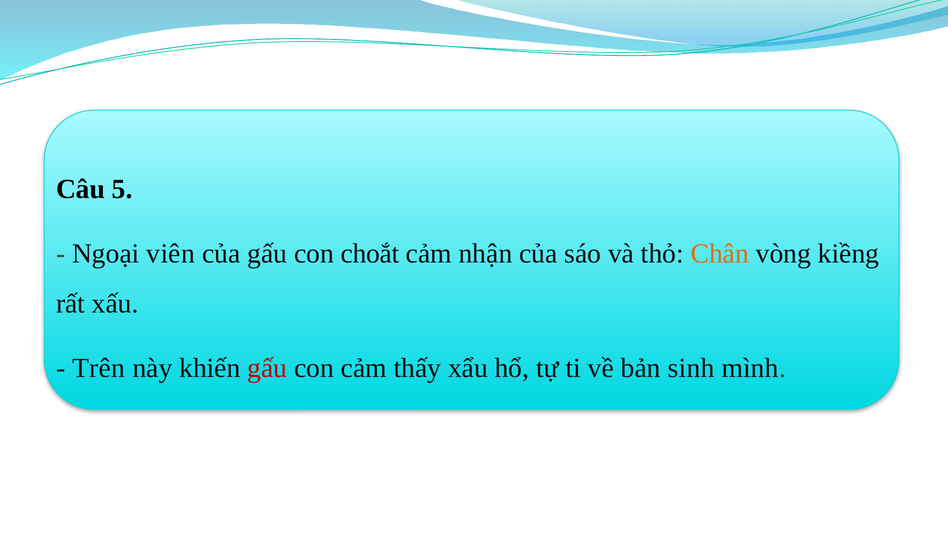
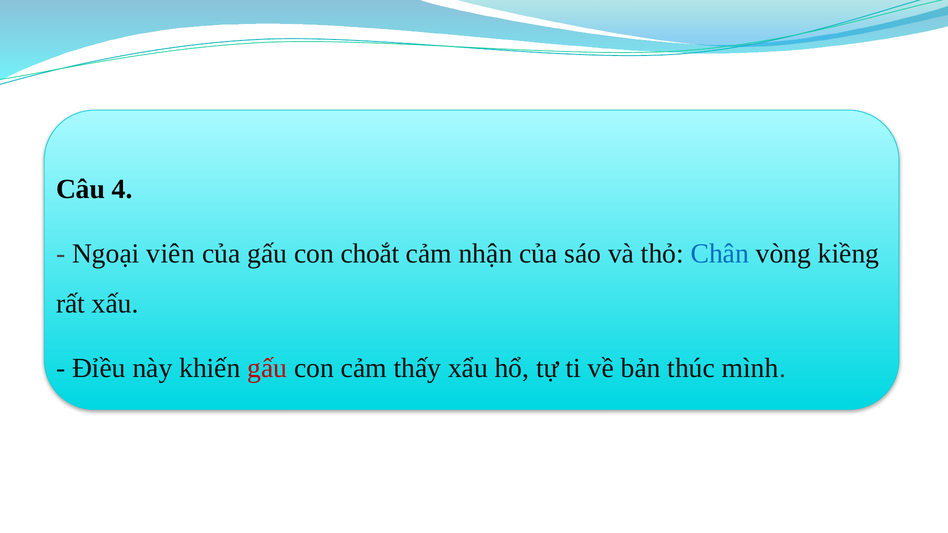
5: 5 -> 4 (122, 189)
Chân colour: orange -> blue (720, 254)
Trên: Trên -> Đỉều (99, 368)
sinh: sinh -> thúc (691, 368)
